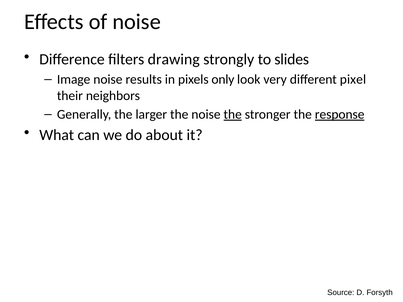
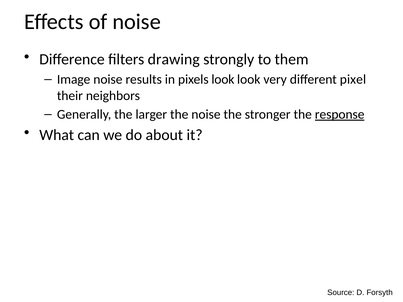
slides: slides -> them (292, 60)
pixels only: only -> look (223, 80)
the underline: present -> none (233, 114)
